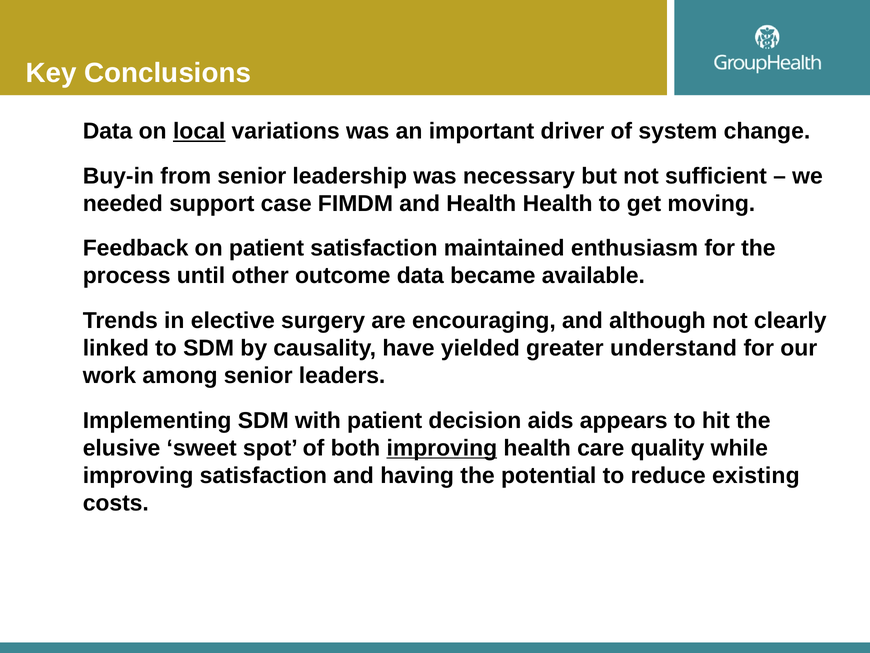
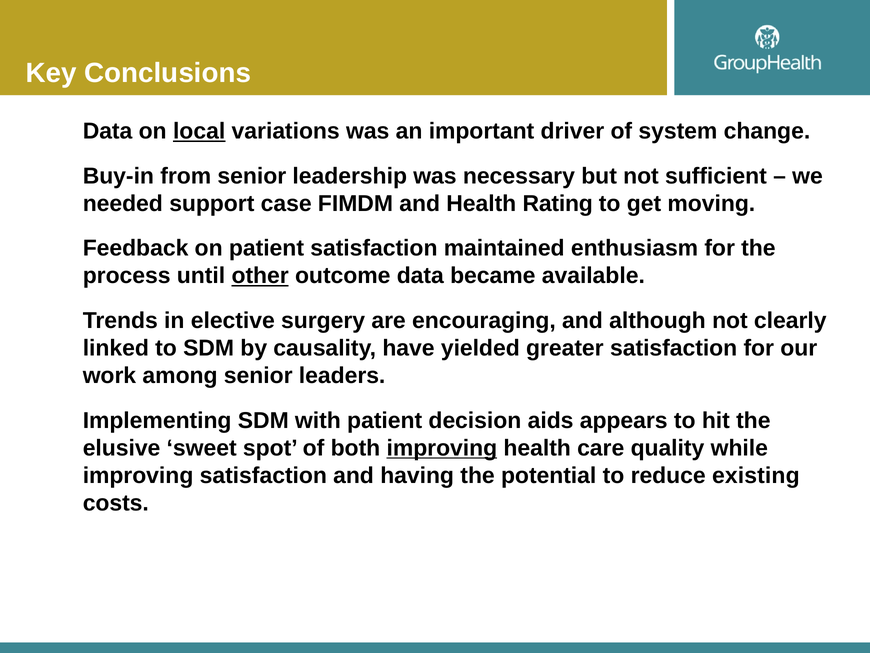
Health Health: Health -> Rating (558, 203)
other underline: none -> present (260, 276)
greater understand: understand -> satisfaction (674, 348)
